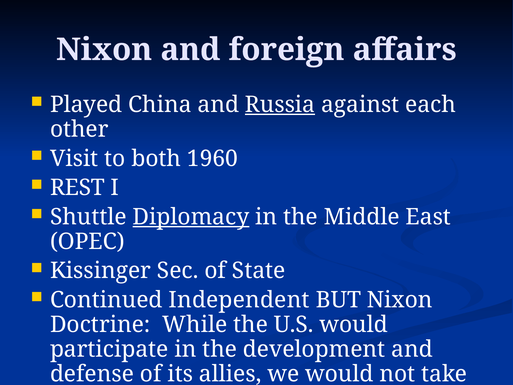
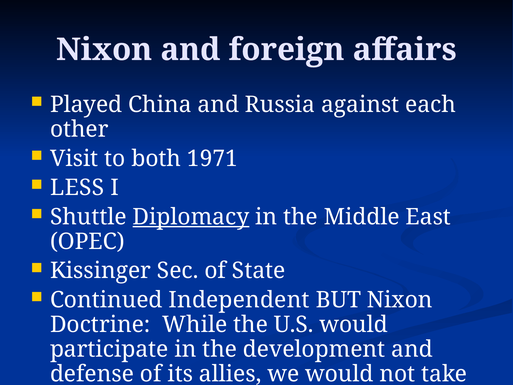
Russia underline: present -> none (280, 105)
1960: 1960 -> 1971 (212, 158)
REST: REST -> LESS (77, 188)
